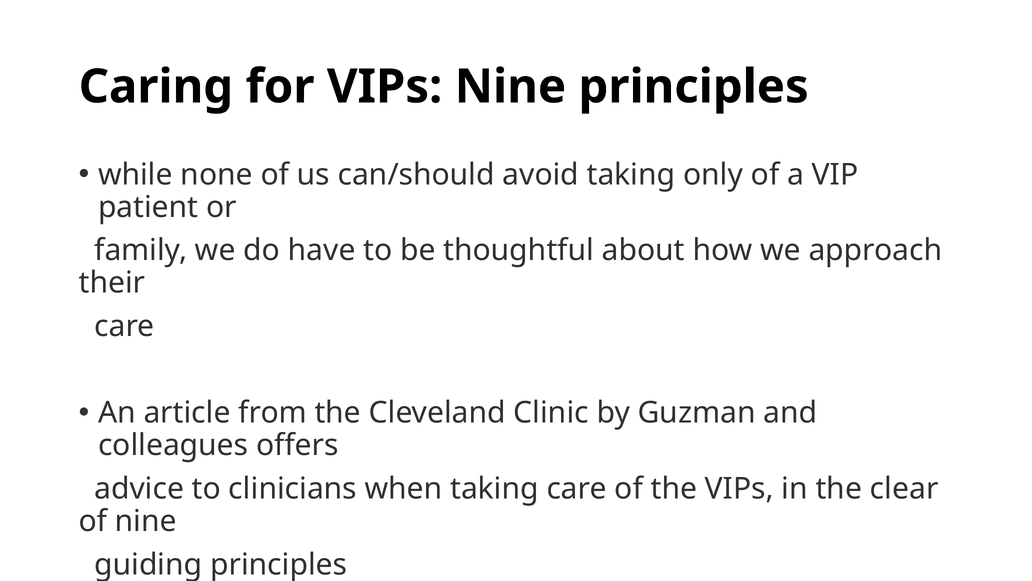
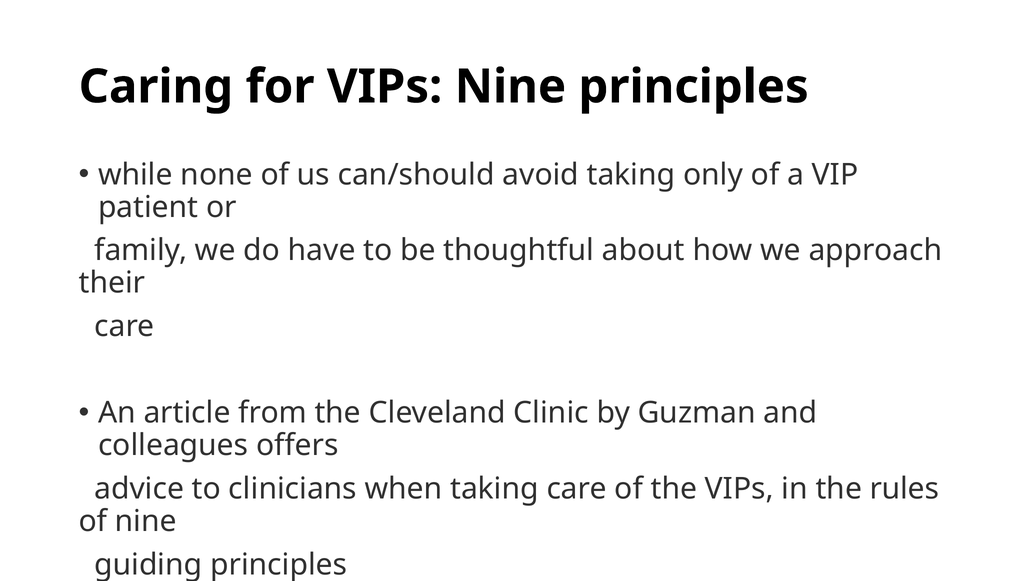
clear: clear -> rules (904, 488)
